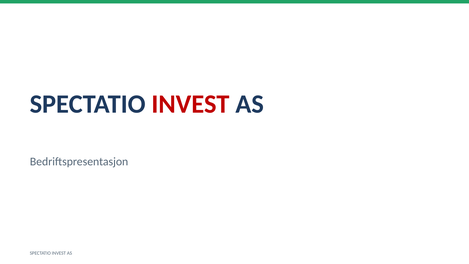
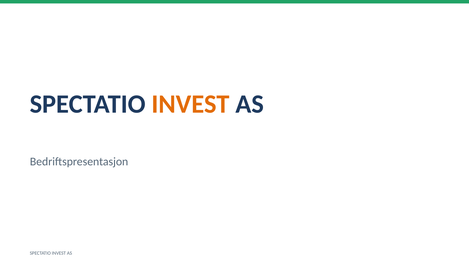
INVEST colour: red -> orange (191, 104)
